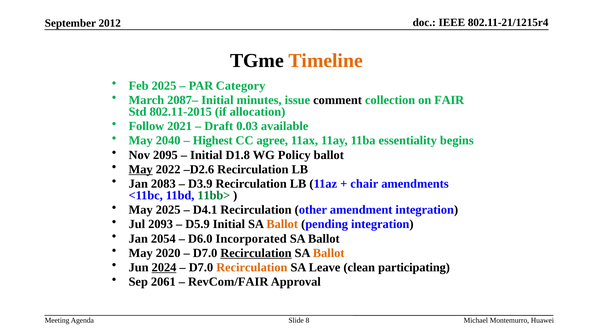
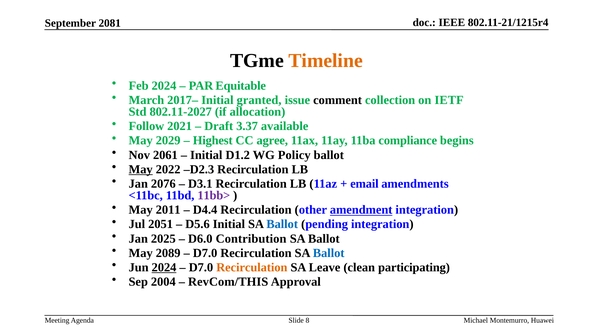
2012: 2012 -> 2081 (110, 23)
Feb 2025: 2025 -> 2024 (164, 85)
Category: Category -> Equitable (241, 85)
2087–: 2087– -> 2017– (183, 100)
minutes: minutes -> granted (259, 100)
FAIR: FAIR -> IETF (449, 100)
802.11-2015: 802.11-2015 -> 802.11-2027 (181, 112)
0.03: 0.03 -> 3.37 (247, 126)
2040: 2040 -> 2029 (168, 140)
essentiality: essentiality -> compliance (408, 140)
2095: 2095 -> 2061 (165, 155)
D1.8: D1.8 -> D1.2 (238, 155)
D2.6: D2.6 -> D2.3 (199, 169)
2083: 2083 -> 2076 (163, 183)
D3.9: D3.9 -> D3.1 (200, 183)
chair: chair -> email (364, 183)
11bb> colour: green -> purple (214, 195)
May 2025: 2025 -> 2011 (168, 210)
D4.1: D4.1 -> D4.4 (205, 210)
amendment underline: none -> present (361, 210)
2093: 2093 -> 2051 (161, 224)
D5.9: D5.9 -> D5.6 (197, 224)
Ballot colour: orange -> blue (282, 224)
2054: 2054 -> 2025 (163, 238)
Incorporated: Incorporated -> Contribution (251, 238)
2020: 2020 -> 2089 (168, 253)
Recirculation underline: present -> none (256, 253)
Ballot colour: orange -> blue (329, 253)
2061: 2061 -> 2004 (163, 281)
RevCom/FAIR: RevCom/FAIR -> RevCom/THIS (228, 281)
